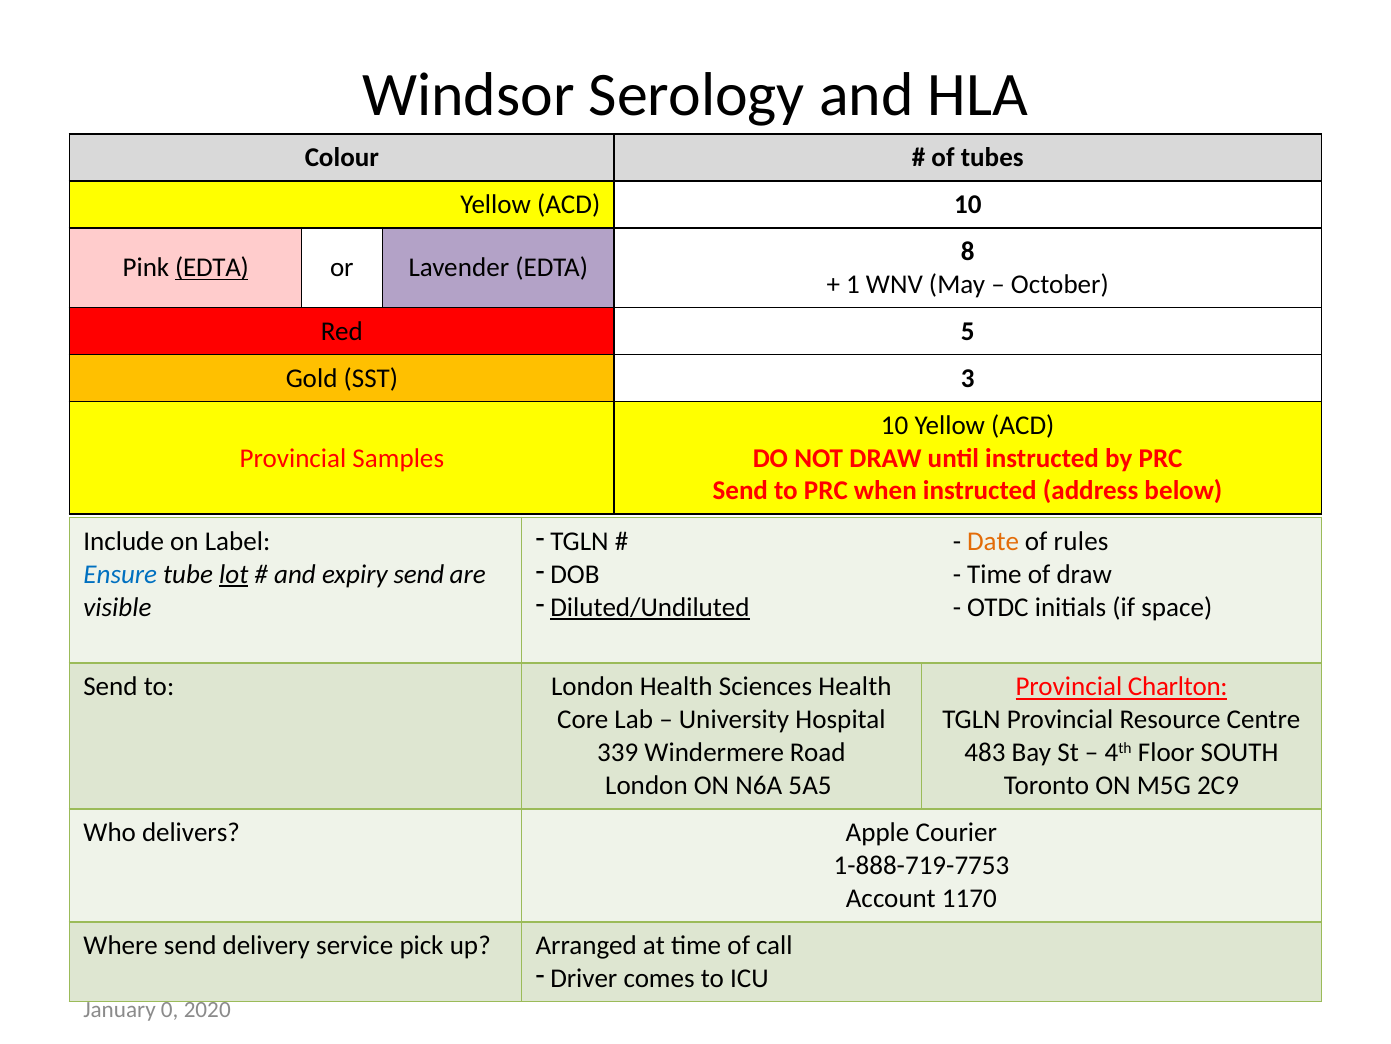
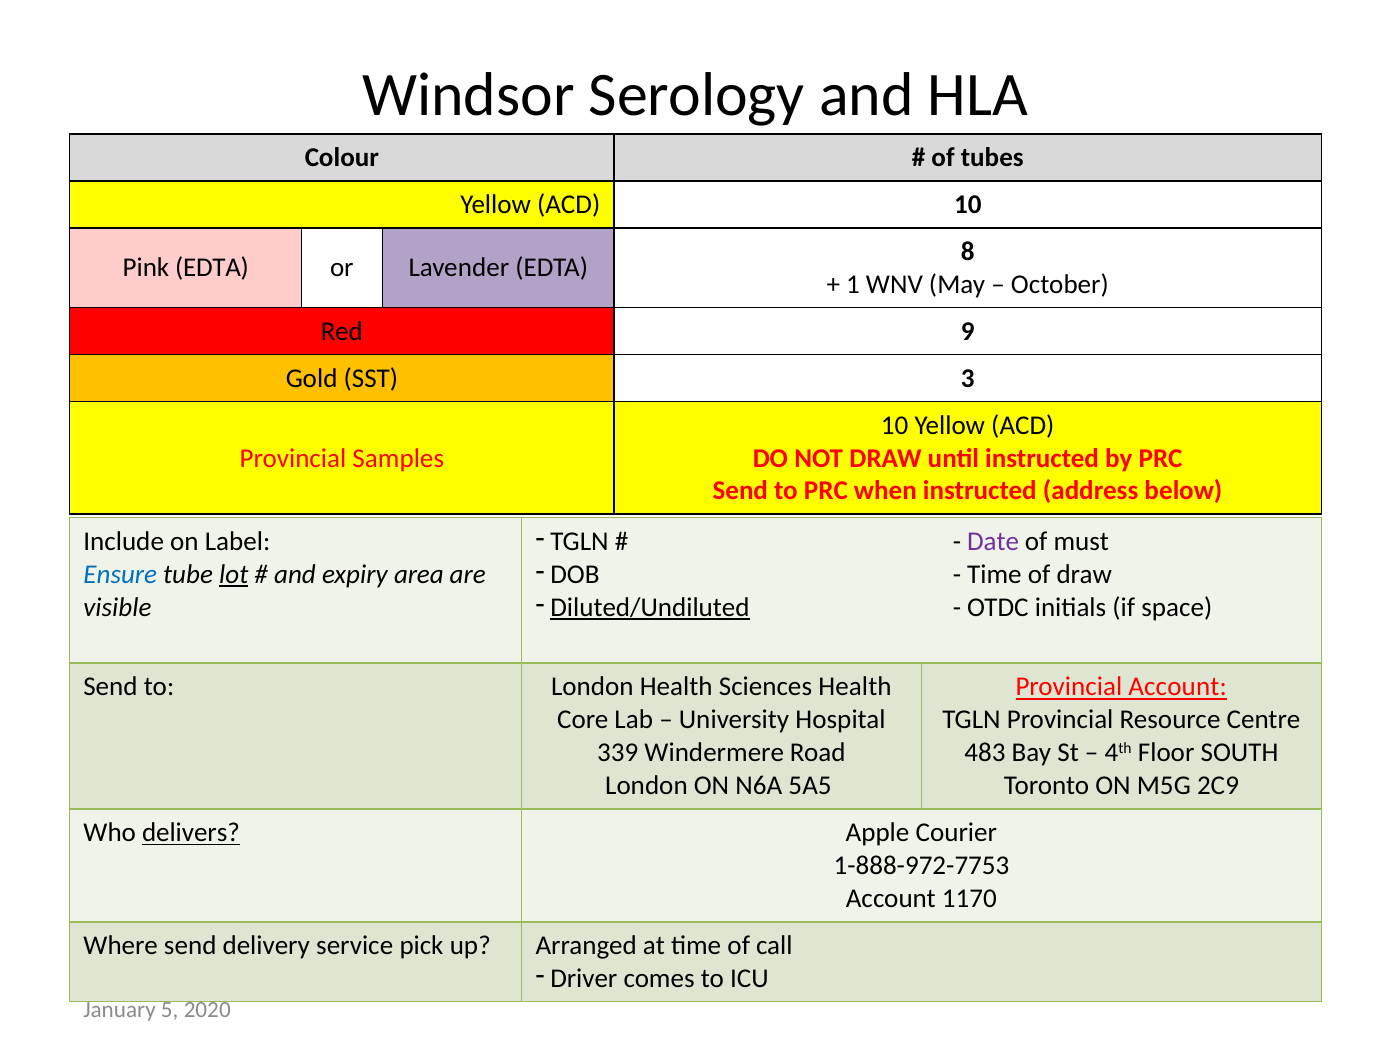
EDTA underline: present -> none (212, 268)
5: 5 -> 9 (968, 331)
Date colour: orange -> purple (993, 541)
rules: rules -> must (1081, 541)
expiry send: send -> area (419, 574)
Provincial Charlton: Charlton -> Account (1178, 687)
delivers underline: none -> present (191, 832)
1-888-719-7753: 1-888-719-7753 -> 1-888-972-7753 (921, 865)
0: 0 -> 5 (170, 1009)
